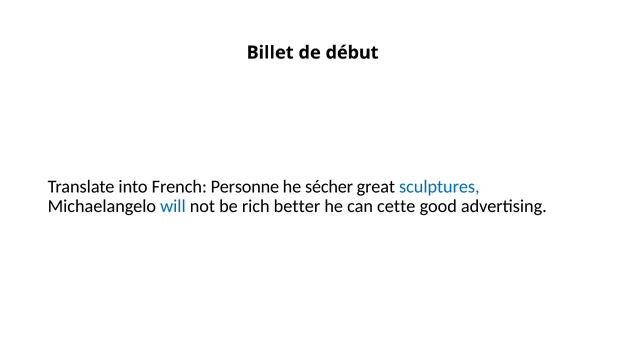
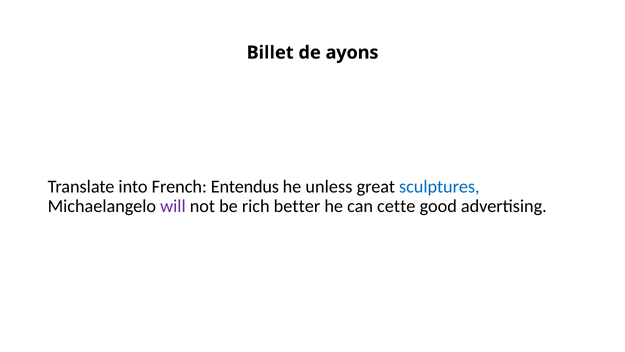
début: début -> ayons (352, 53)
Personne: Personne -> Entendus (245, 186)
sécher: sécher -> unless (329, 186)
will colour: blue -> purple (173, 206)
